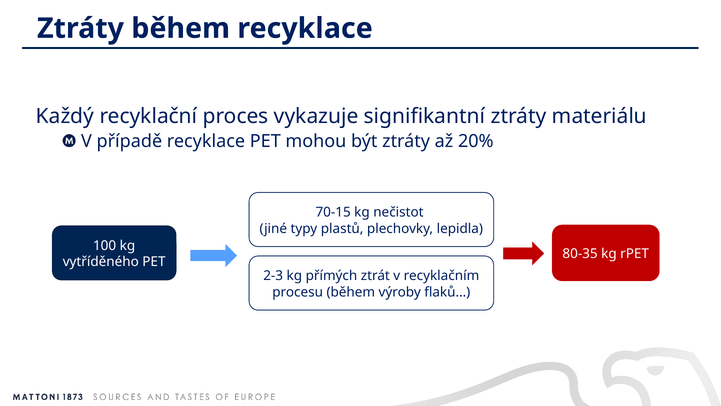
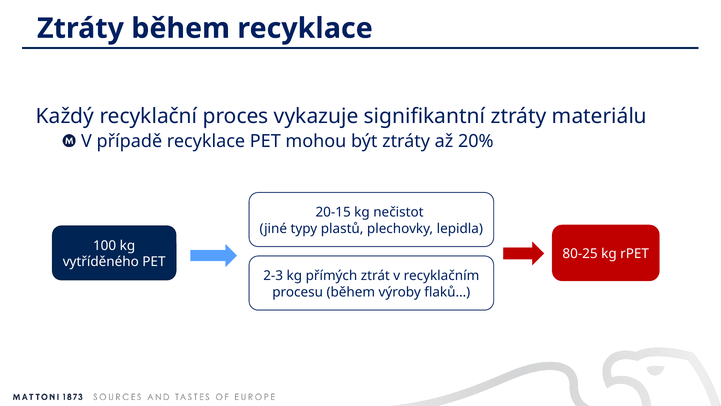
70-15: 70-15 -> 20-15 (333, 212)
80-35: 80-35 -> 80-25 (580, 254)
